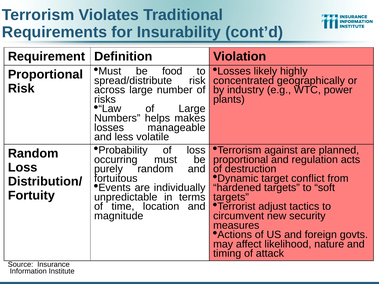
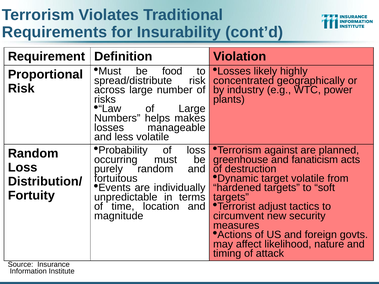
proportional: proportional -> greenhouse (241, 160)
regulation: regulation -> fanaticism (315, 160)
target conflict: conflict -> volatile (308, 178)
